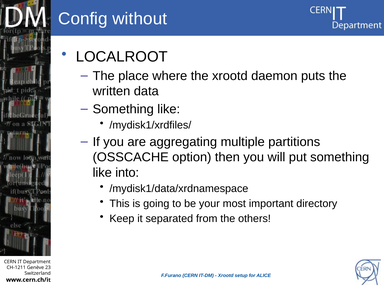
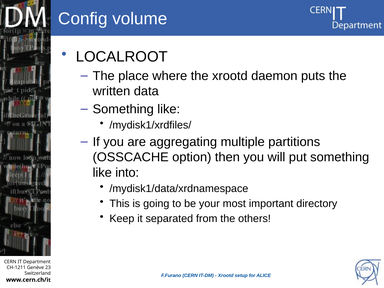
without: without -> volume (140, 19)
